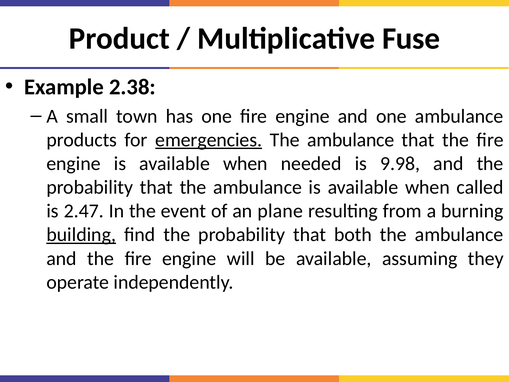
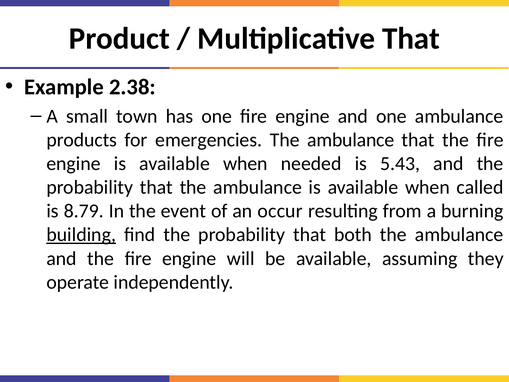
Multiplicative Fuse: Fuse -> That (411, 39)
emergencies underline: present -> none (209, 140)
9.98: 9.98 -> 5.43 (400, 164)
2.47: 2.47 -> 8.79 (84, 211)
plane: plane -> occur (280, 211)
